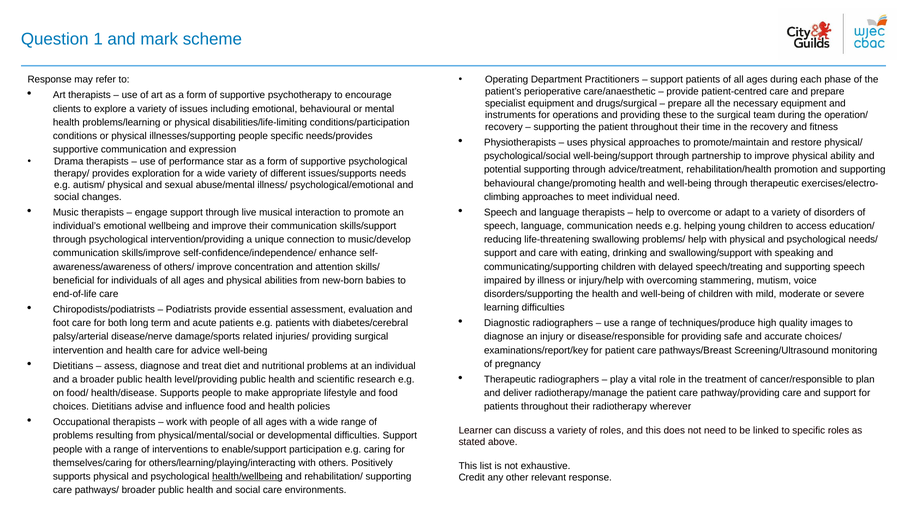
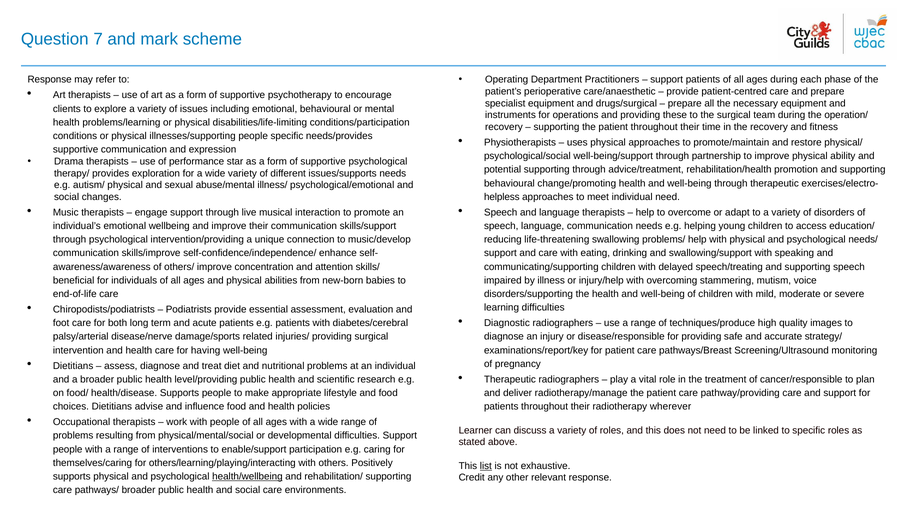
1: 1 -> 7 (98, 39)
climbing: climbing -> helpless (502, 197)
choices/: choices/ -> strategy/ (823, 337)
advice: advice -> having (206, 351)
list underline: none -> present (486, 466)
